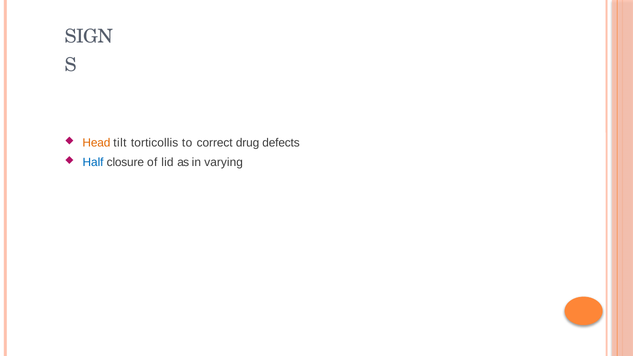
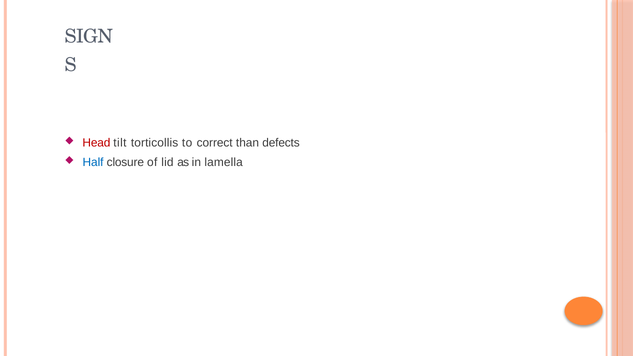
Head colour: orange -> red (96, 143)
drug: drug -> than (248, 143)
varying: varying -> lamella (224, 162)
